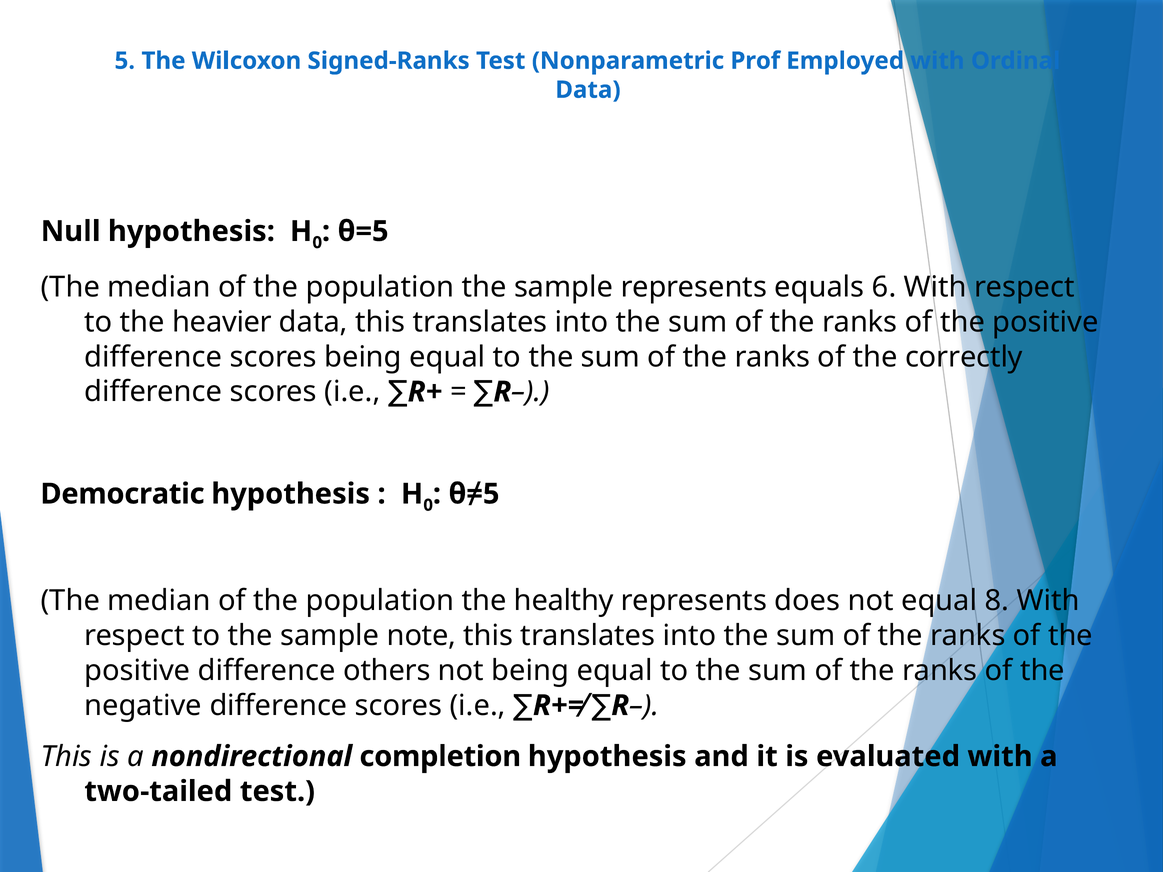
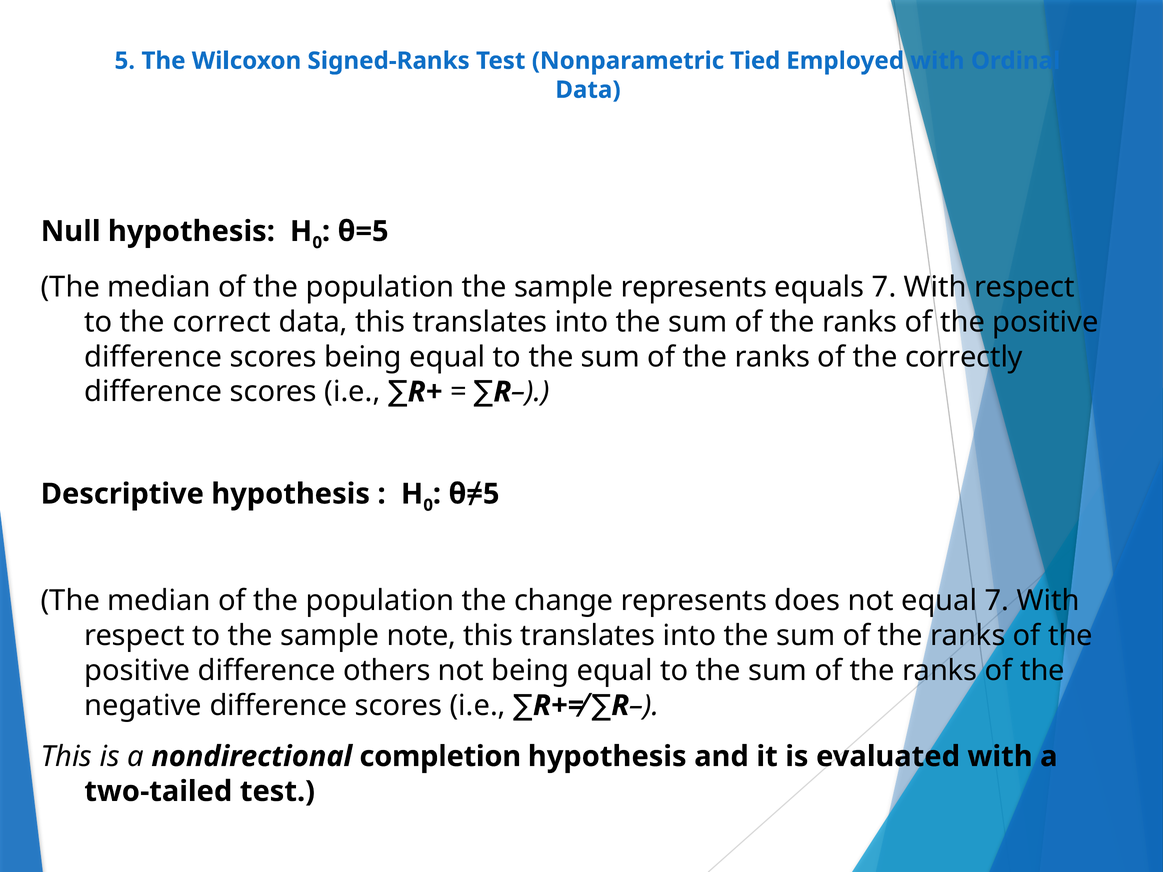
Prof: Prof -> Tied (755, 61)
equals 6: 6 -> 7 (884, 287)
heavier: heavier -> correct (222, 322)
Democratic: Democratic -> Descriptive (122, 494)
healthy: healthy -> change (564, 601)
equal 8: 8 -> 7 (997, 601)
